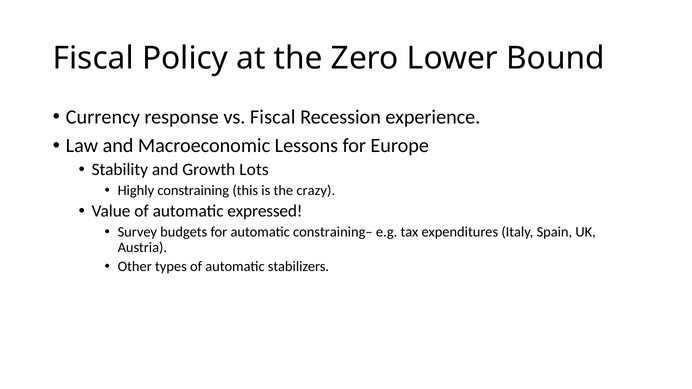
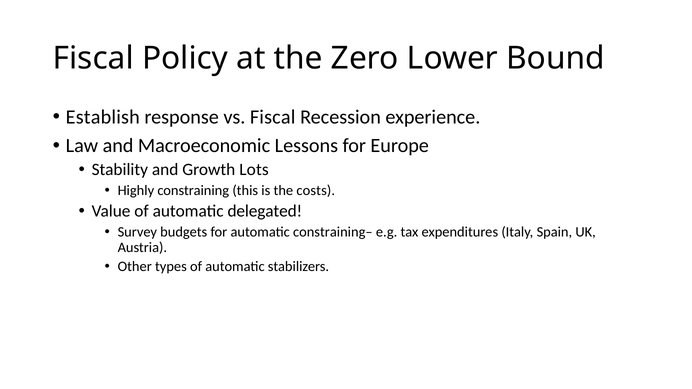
Currency: Currency -> Establish (103, 117)
crazy: crazy -> costs (316, 191)
expressed: expressed -> delegated (265, 211)
